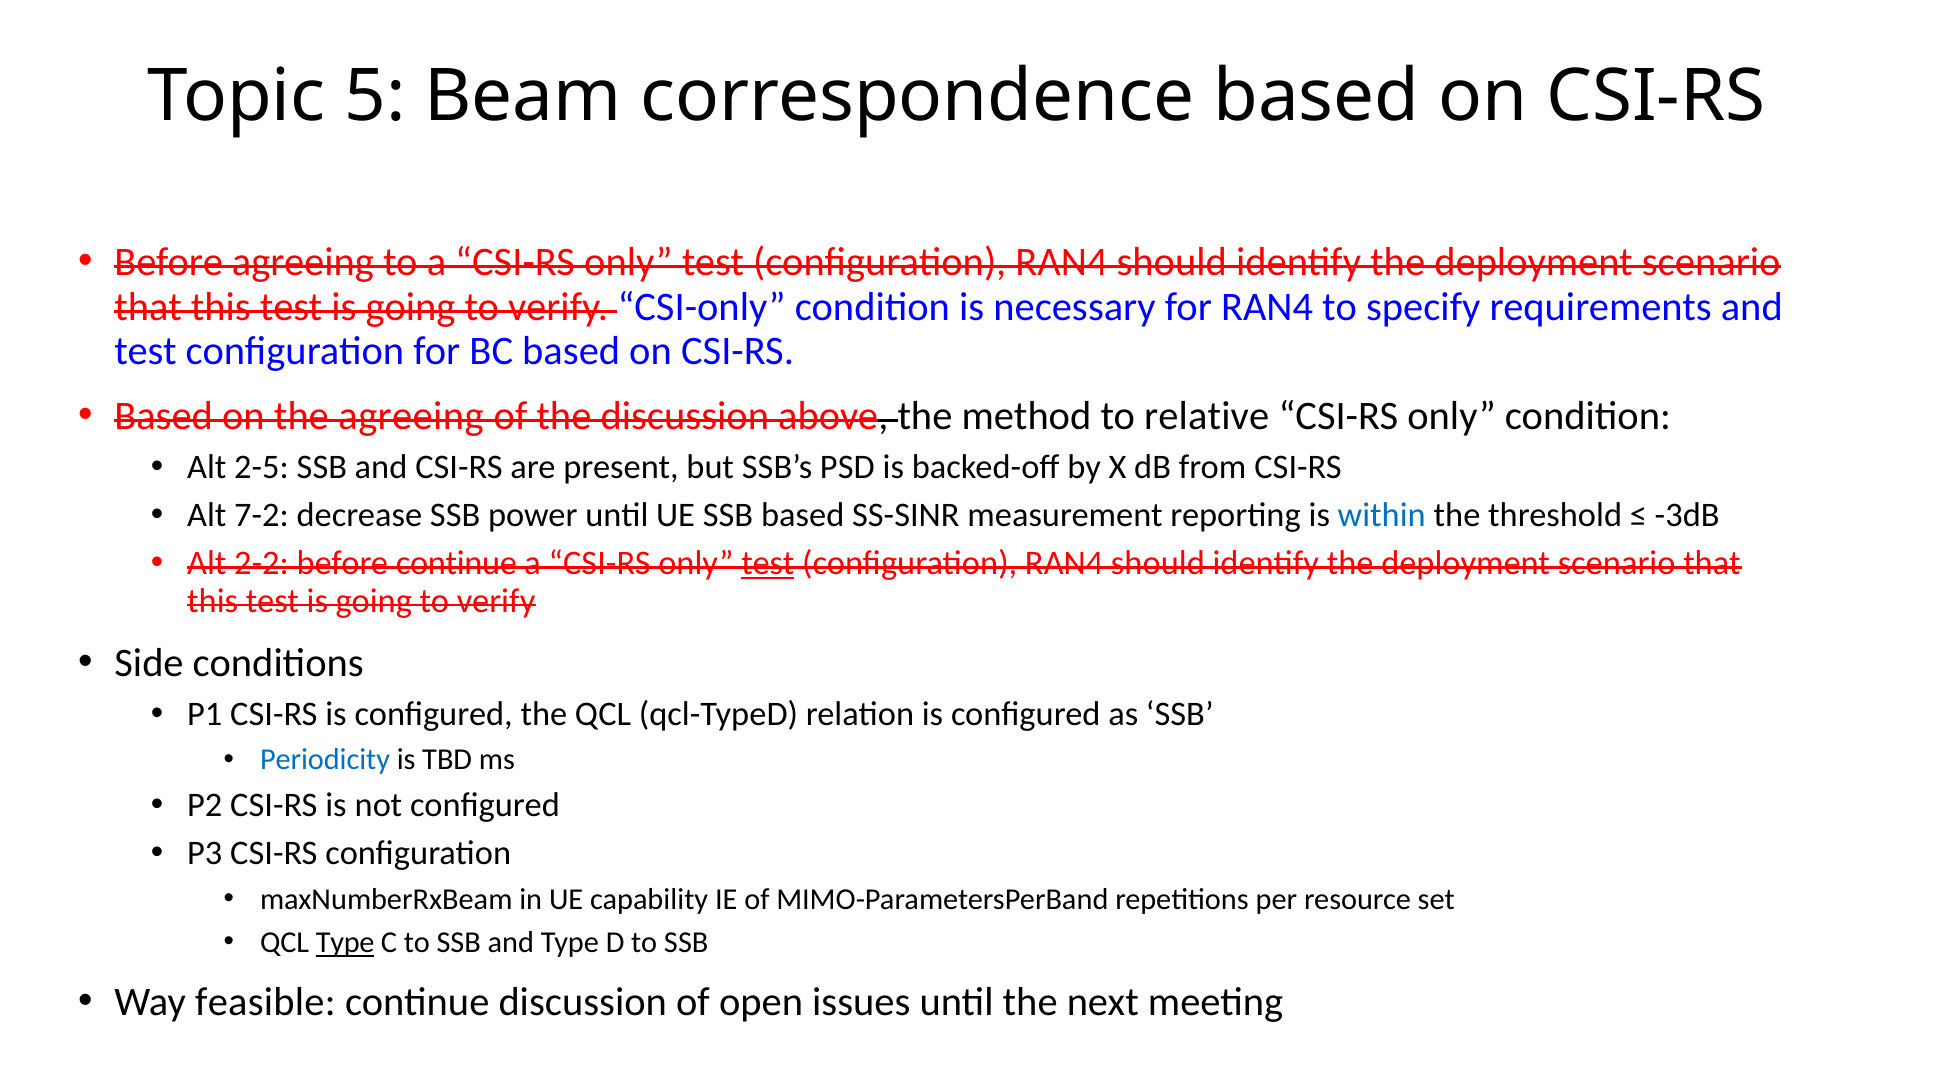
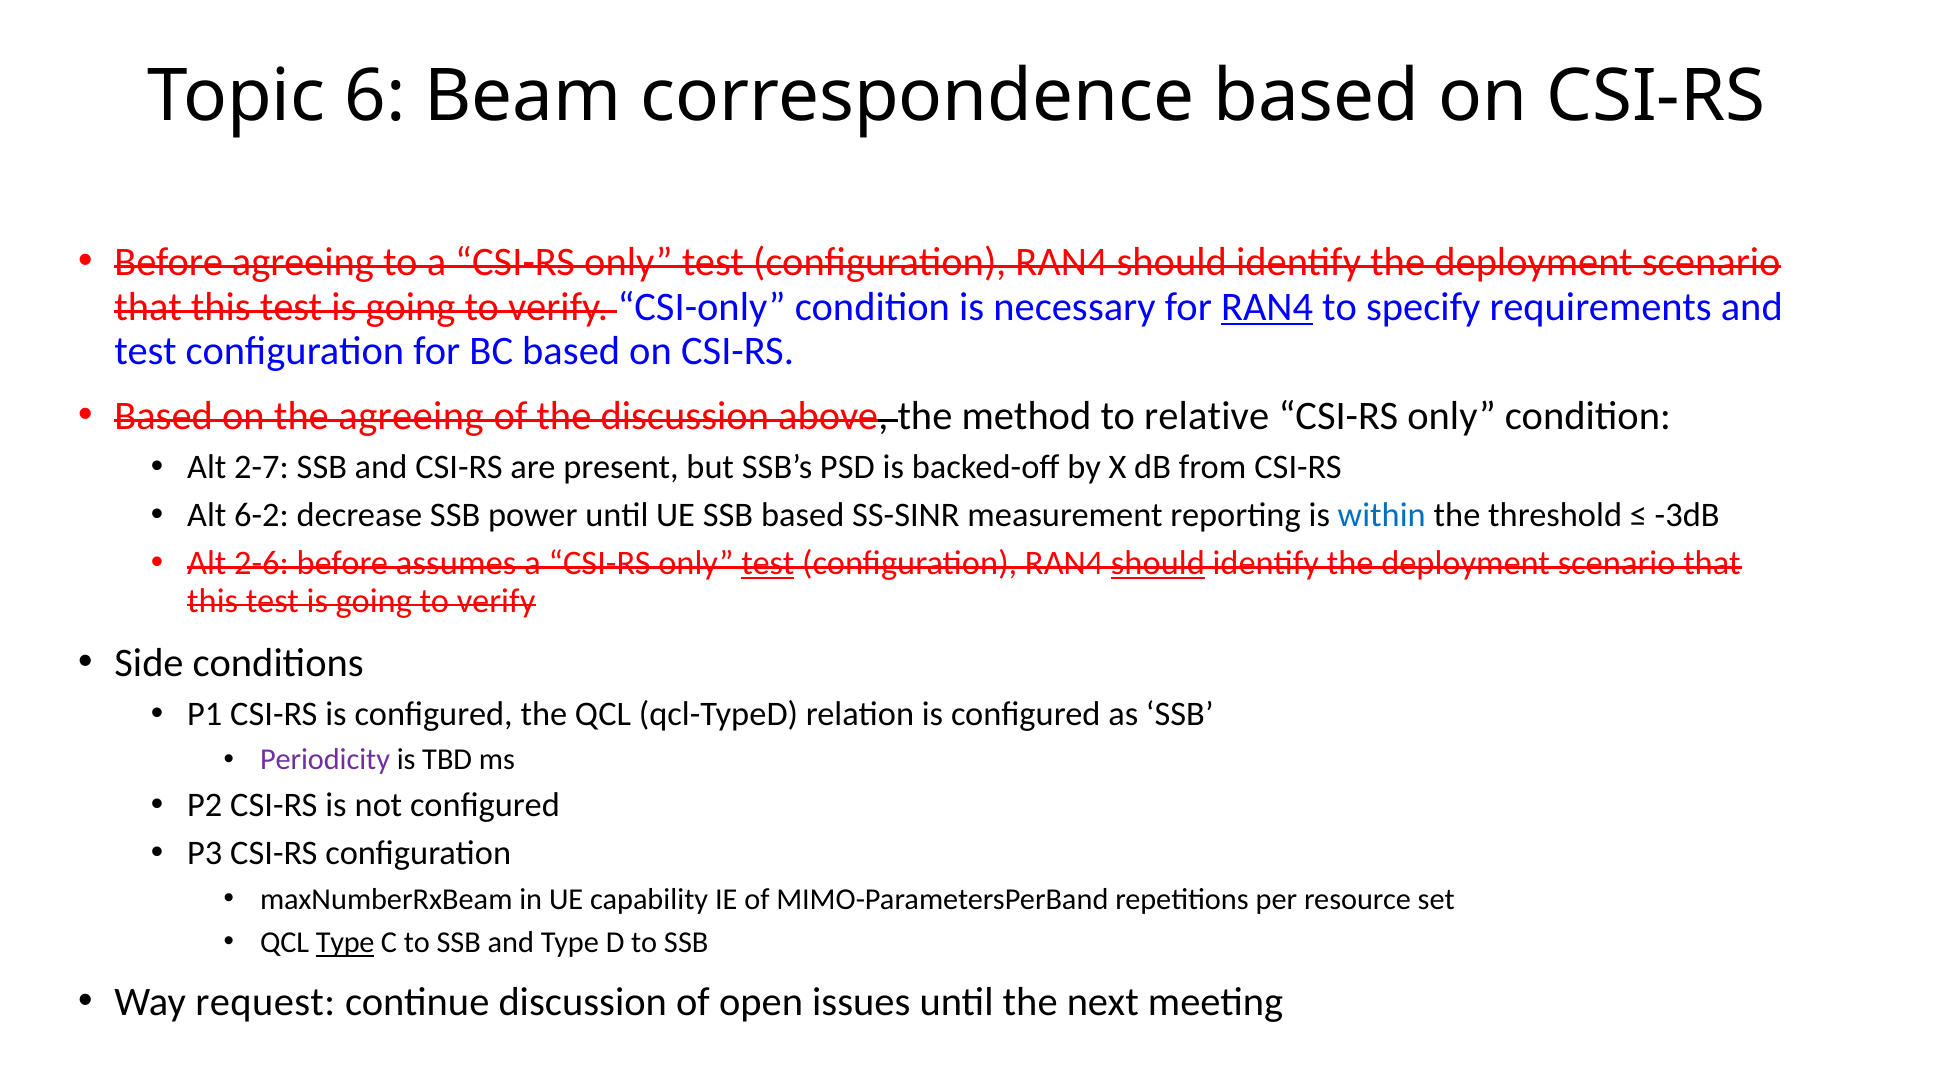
5: 5 -> 6 (375, 96)
RAN4 underline: none -> present (1267, 307)
2-5: 2-5 -> 2-7 (262, 467)
7-2: 7-2 -> 6-2 (262, 515)
2-2: 2-2 -> 2-6 (262, 563)
before continue: continue -> assumes (456, 563)
should underline: none -> present (1158, 563)
Periodicity colour: blue -> purple (325, 760)
feasible: feasible -> request (265, 1002)
